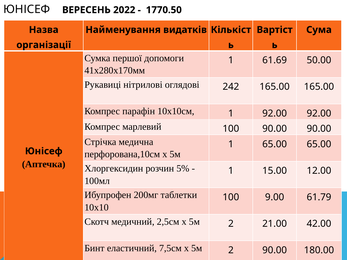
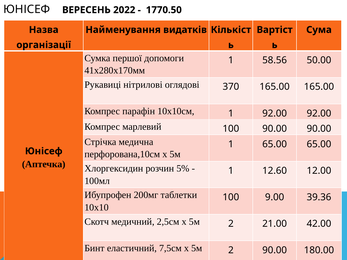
61.69: 61.69 -> 58.56 (275, 60)
242: 242 -> 370 (231, 87)
15.00: 15.00 -> 12.60 (275, 171)
61.79: 61.79 -> 39.36 (319, 197)
